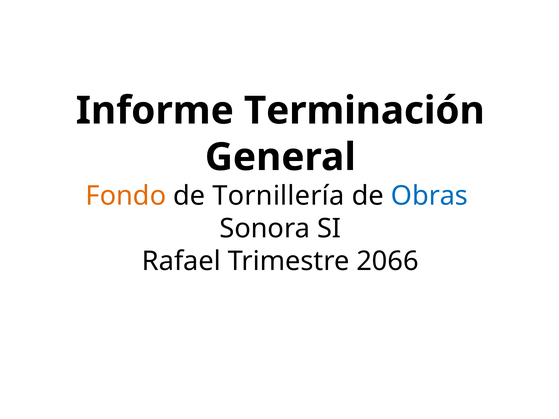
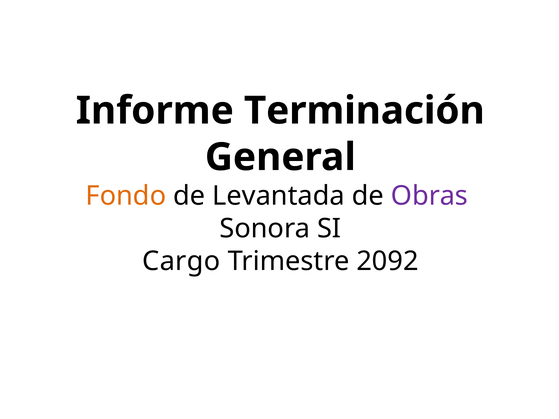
Tornillería: Tornillería -> Levantada (279, 196)
Obras colour: blue -> purple (429, 196)
Rafael: Rafael -> Cargo (181, 261)
2066: 2066 -> 2092 (388, 261)
